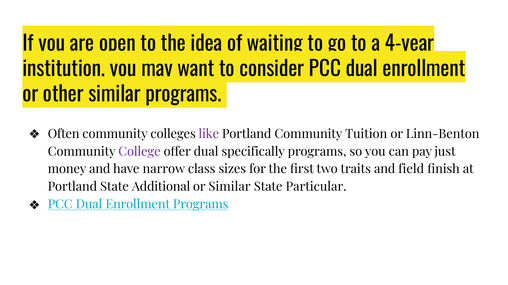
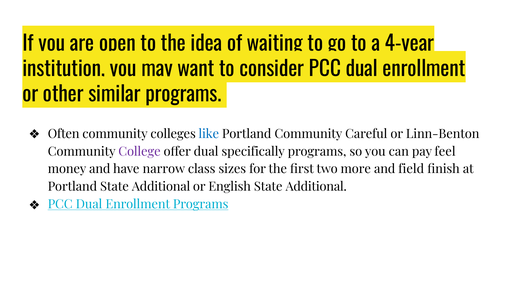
like colour: purple -> blue (209, 134)
Tuition: Tuition -> Careful (366, 134)
just: just -> feel (445, 152)
traits: traits -> more (356, 170)
or Similar: Similar -> English (230, 187)
Particular: Particular -> Additional (316, 187)
